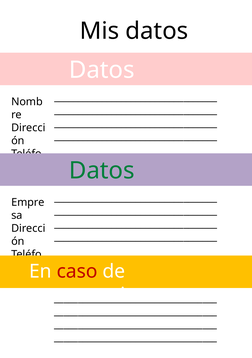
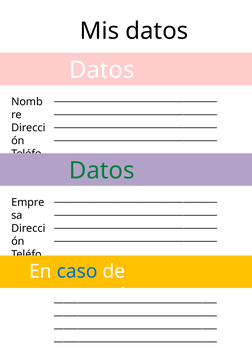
caso colour: red -> blue (77, 271)
